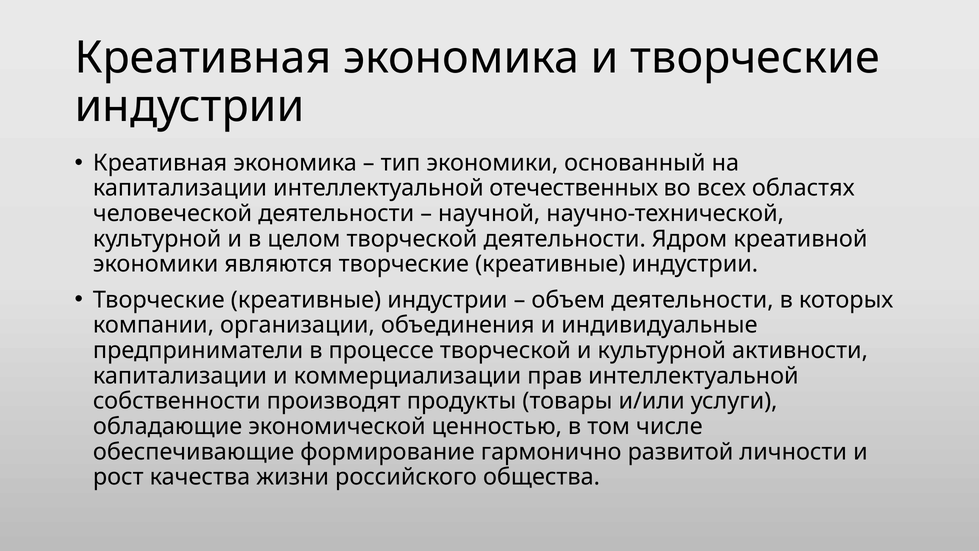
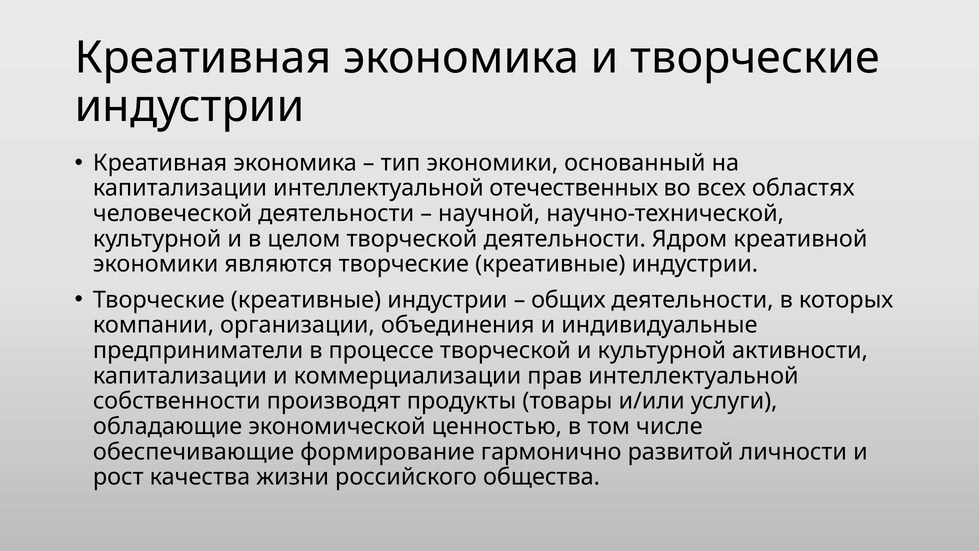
объем: объем -> общих (568, 300)
